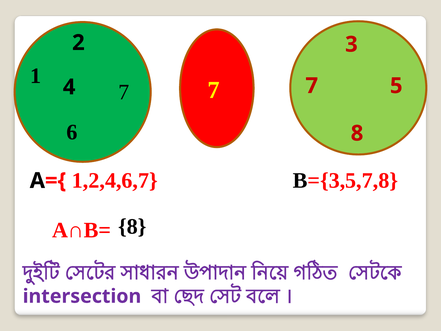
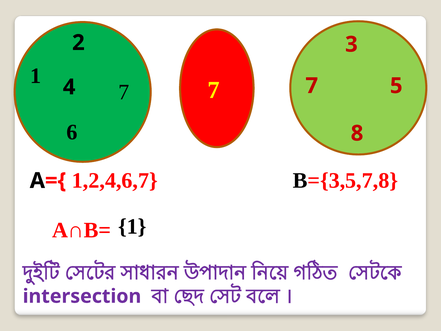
A∩B= 8: 8 -> 1 (132, 226)
